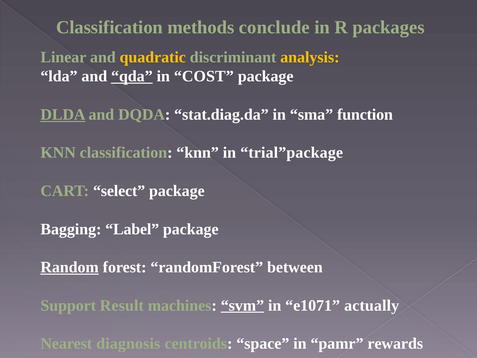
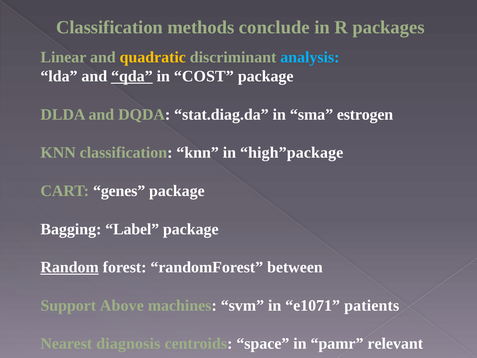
analysis colour: yellow -> light blue (310, 57)
DLDA underline: present -> none (63, 114)
function: function -> estrogen (365, 114)
trial”package: trial”package -> high”package (292, 153)
select: select -> genes (119, 191)
Result: Result -> Above (122, 305)
svm underline: present -> none (242, 305)
actually: actually -> patients (372, 305)
rewards: rewards -> relevant (395, 343)
